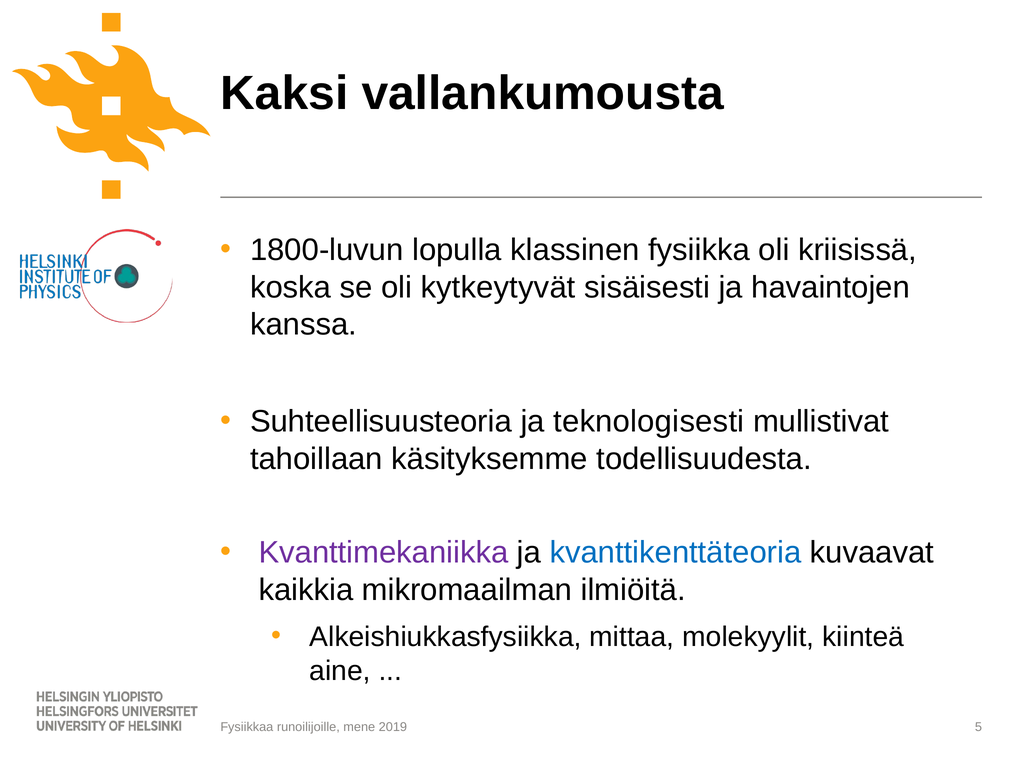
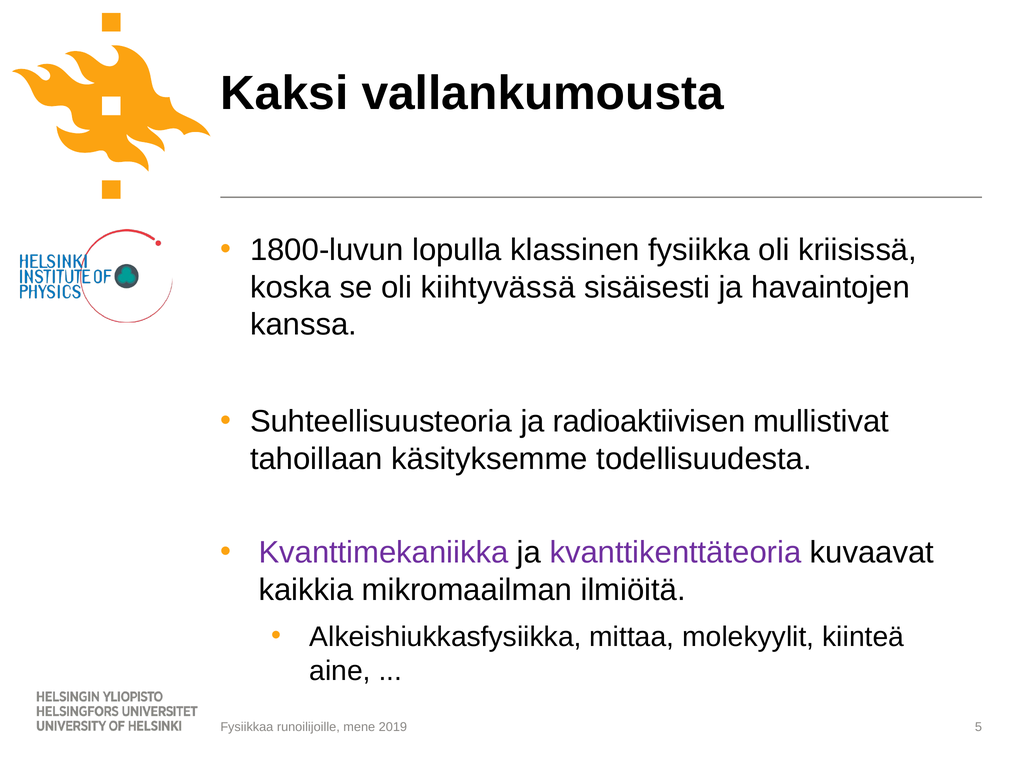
kytkeytyvät: kytkeytyvät -> kiihtyvässä (498, 288)
teknologisesti: teknologisesti -> radioaktiivisen (649, 422)
kvanttikenttäteoria colour: blue -> purple (675, 553)
